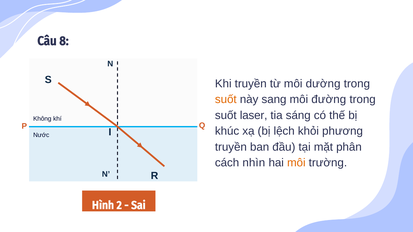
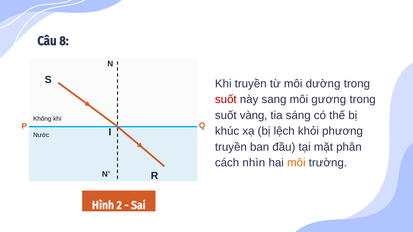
suốt colour: orange -> red (226, 100)
đường: đường -> gương (329, 100)
laser: laser -> vàng (254, 115)
